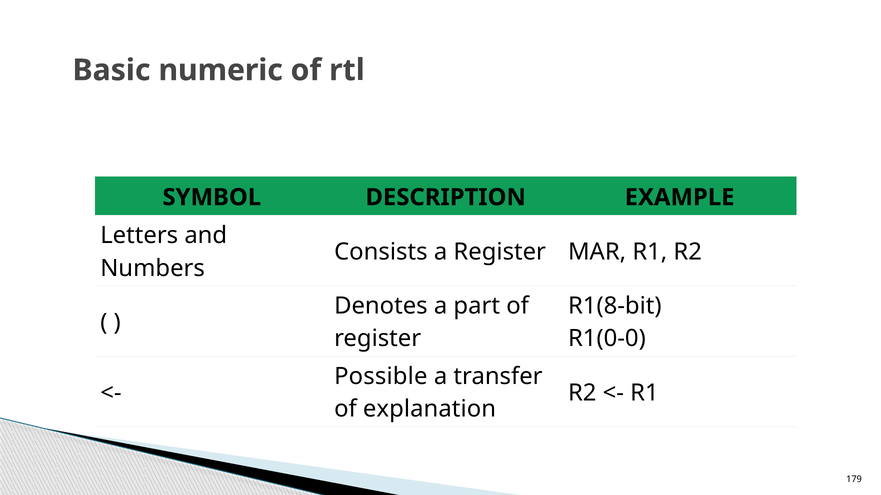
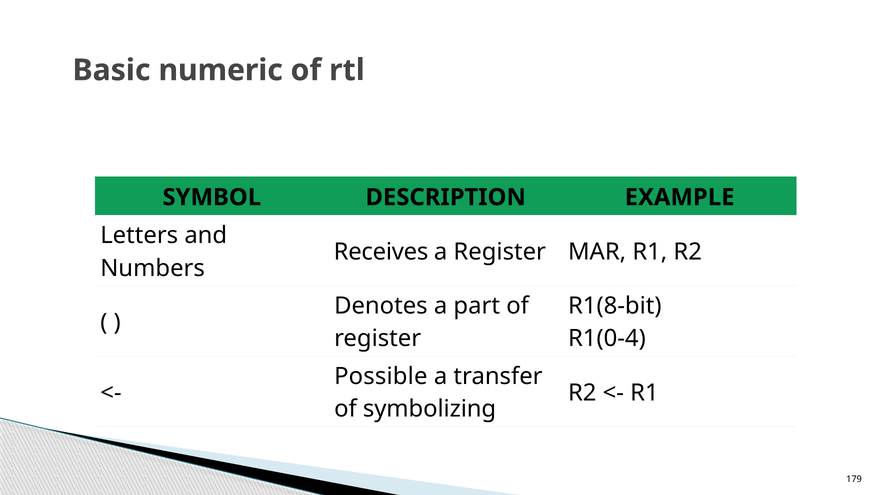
Consists: Consists -> Receives (381, 252)
R1(0-0: R1(0-0 -> R1(0-4 (607, 339)
explanation: explanation -> symbolizing (430, 409)
